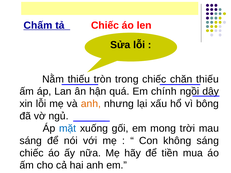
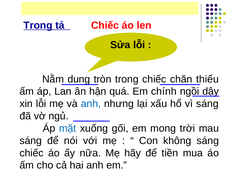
Chấm: Chấm -> Trong (38, 25)
Nằm thiếu: thiếu -> dung (79, 79)
anh colour: orange -> blue (91, 104)
vì bông: bông -> sáng (207, 104)
